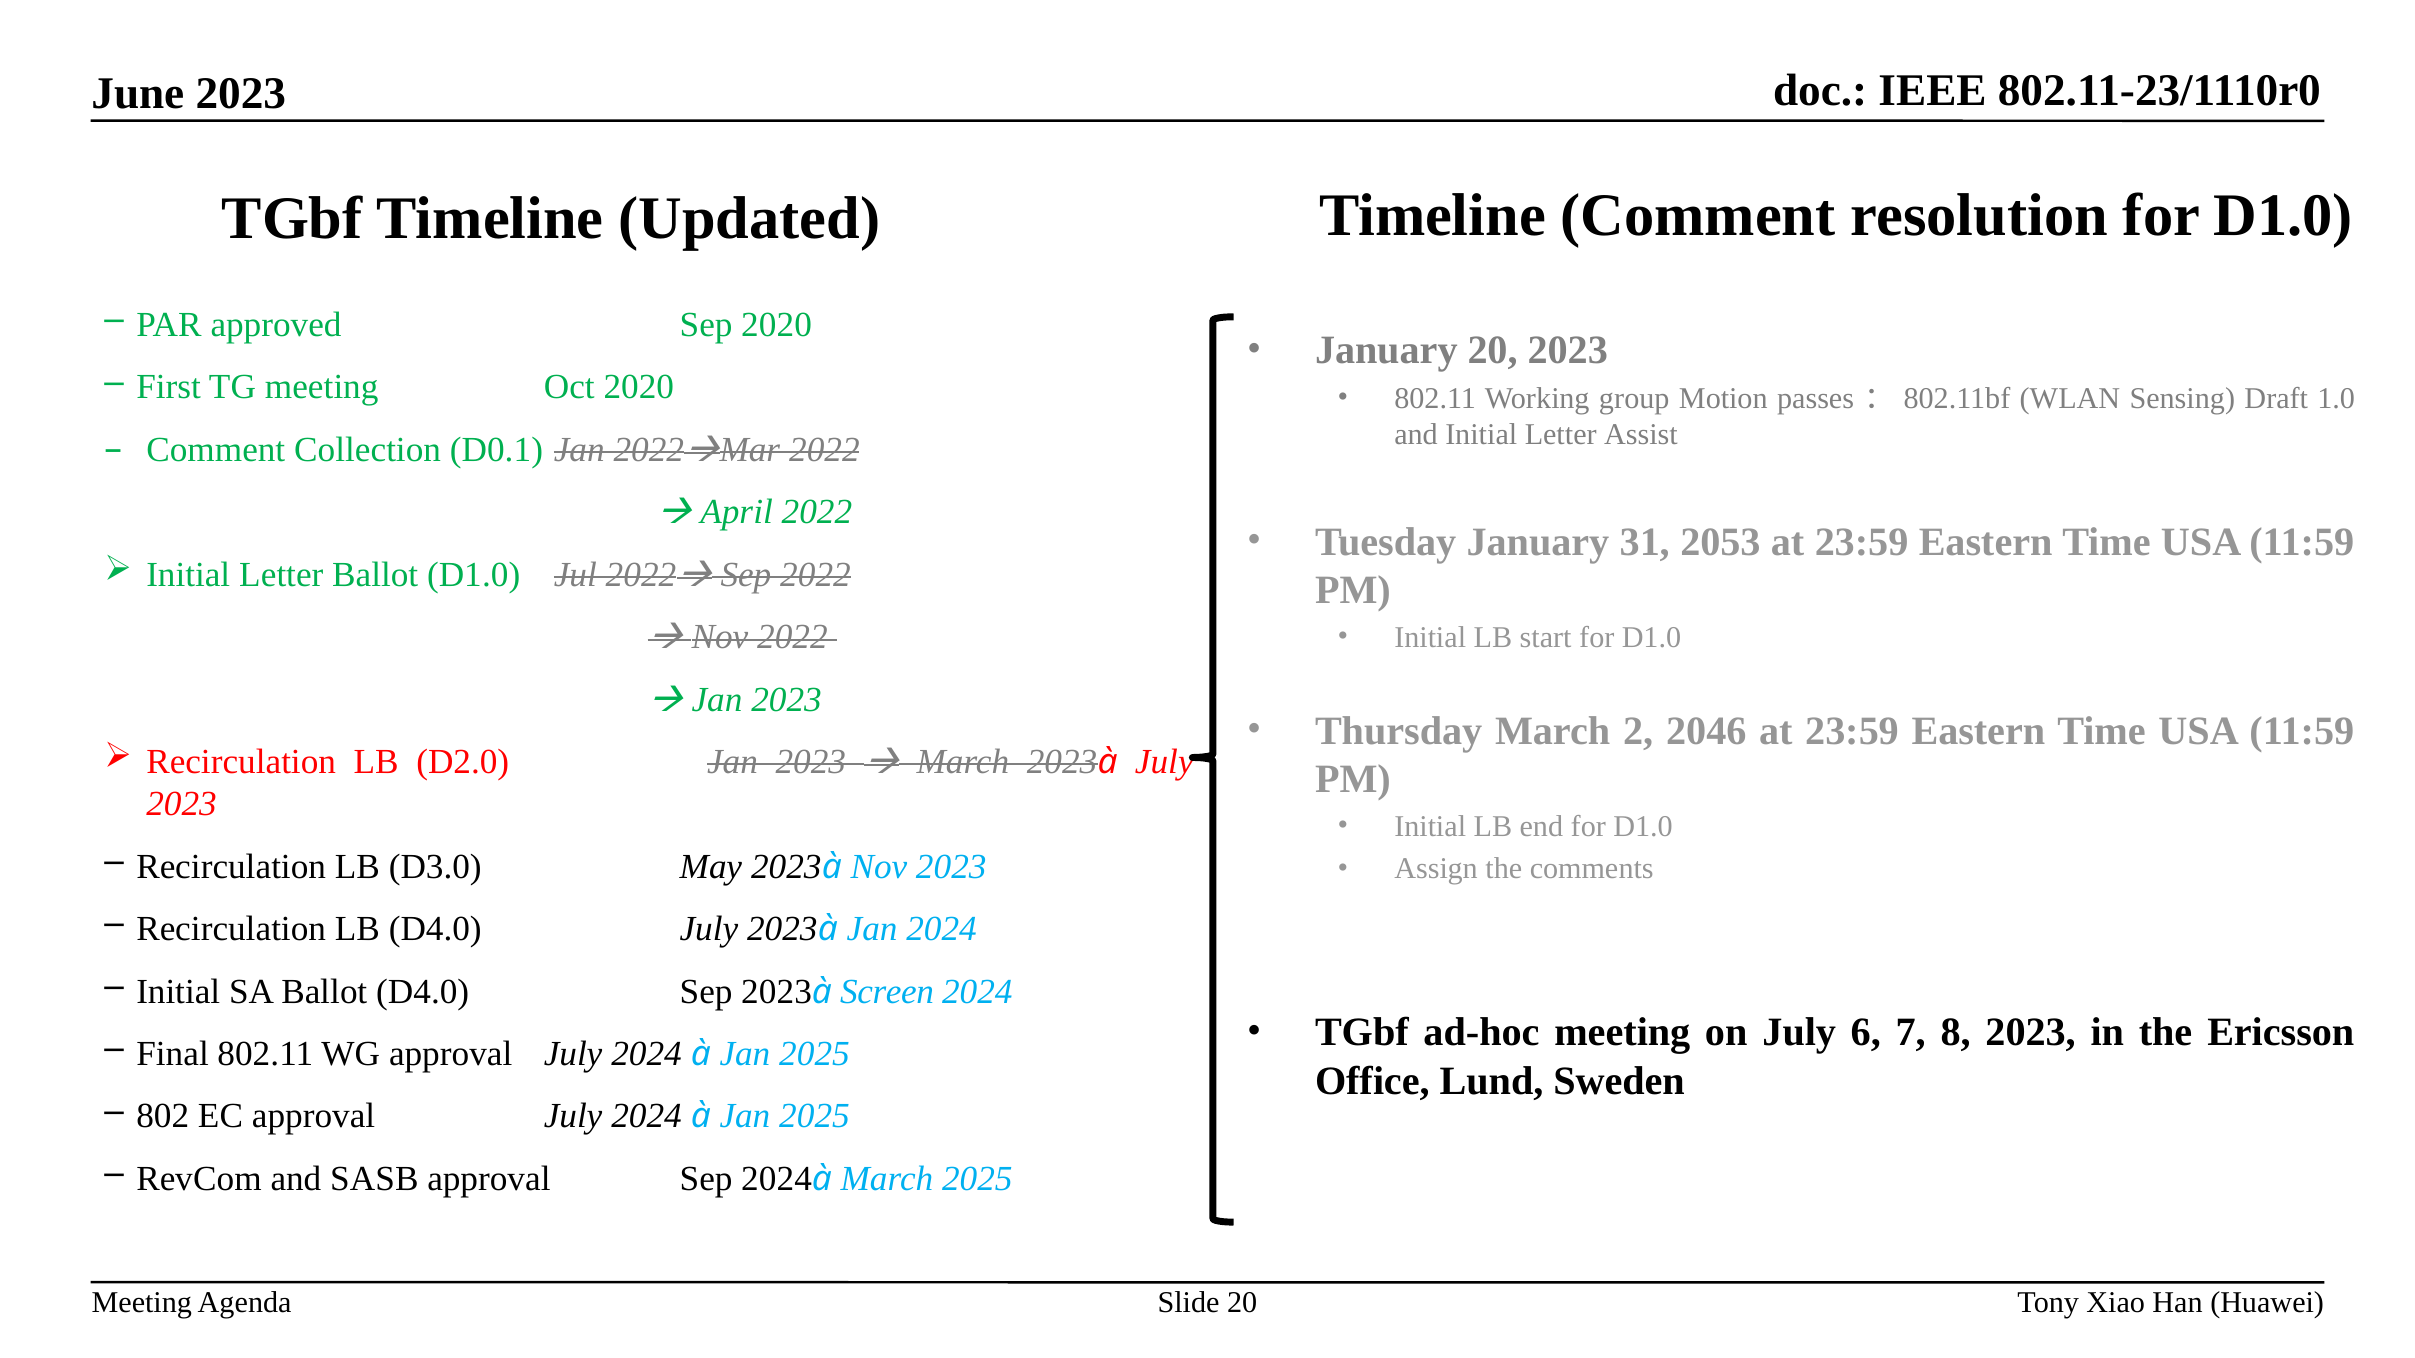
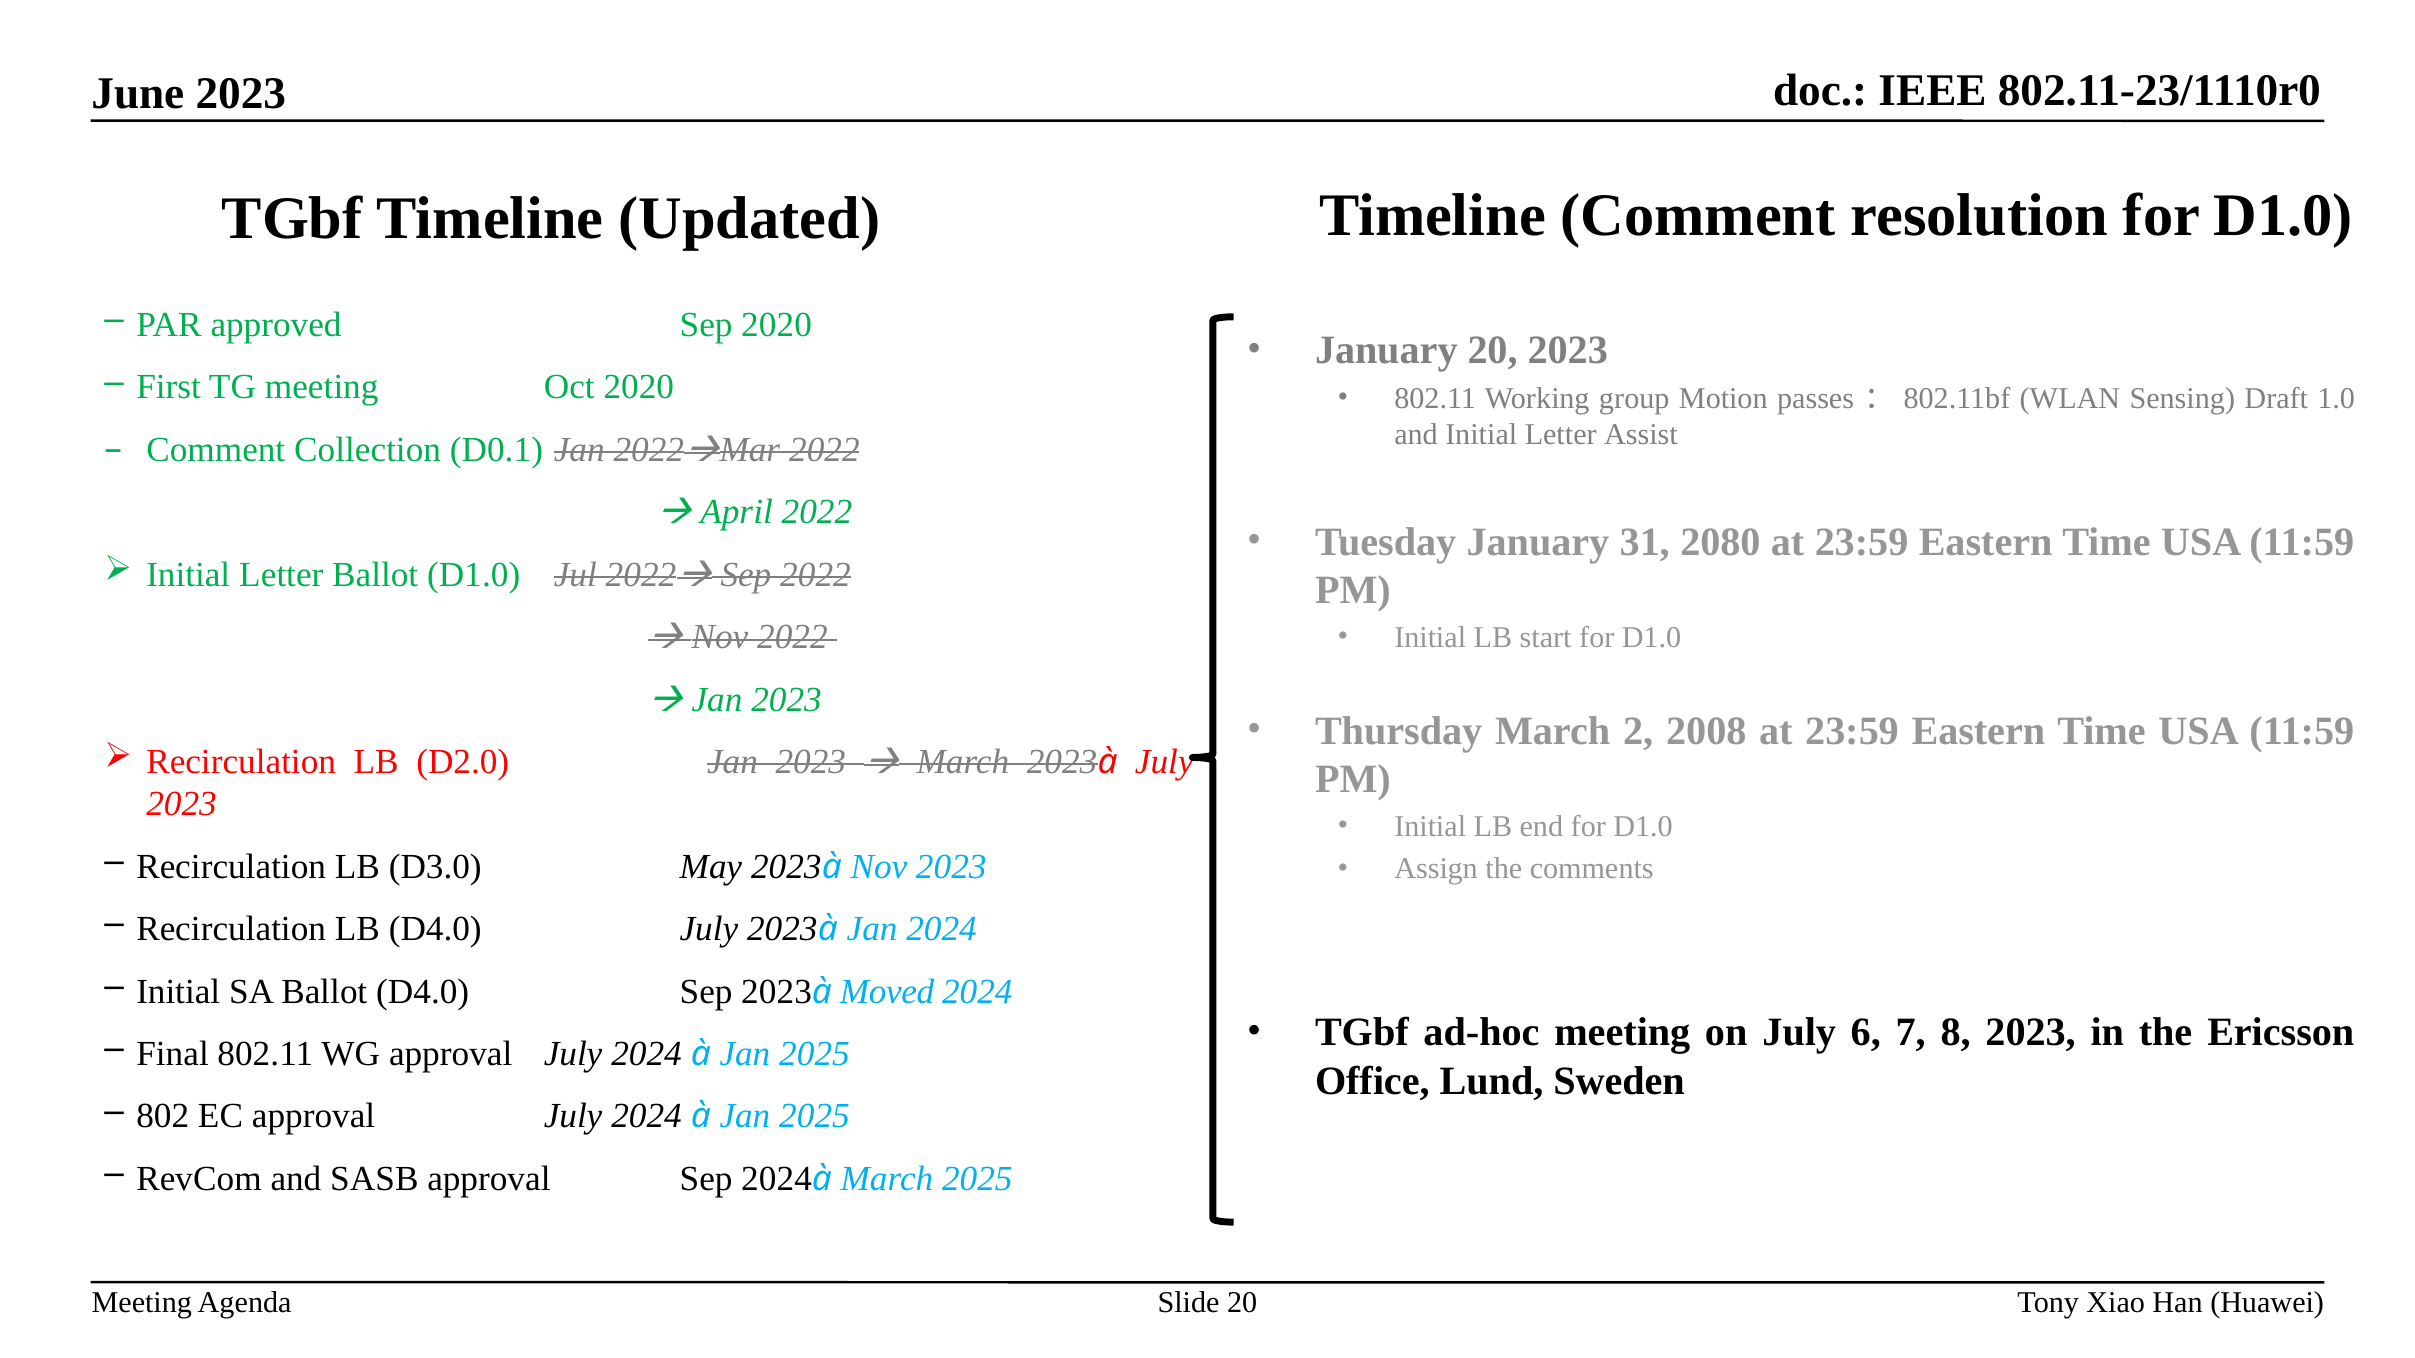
2053: 2053 -> 2080 (1720, 542)
2046: 2046 -> 2008 (1706, 731)
Screen: Screen -> Moved (887, 992)
